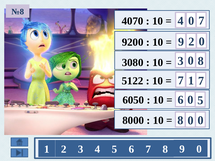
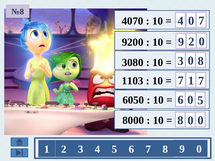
5122: 5122 -> 1103 (133, 81)
